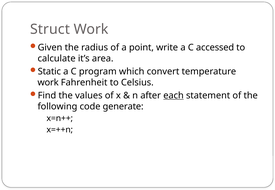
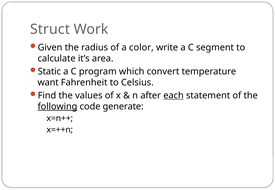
point: point -> color (141, 48)
accessed: accessed -> segment (215, 48)
work: work -> want (48, 83)
following underline: none -> present (57, 107)
